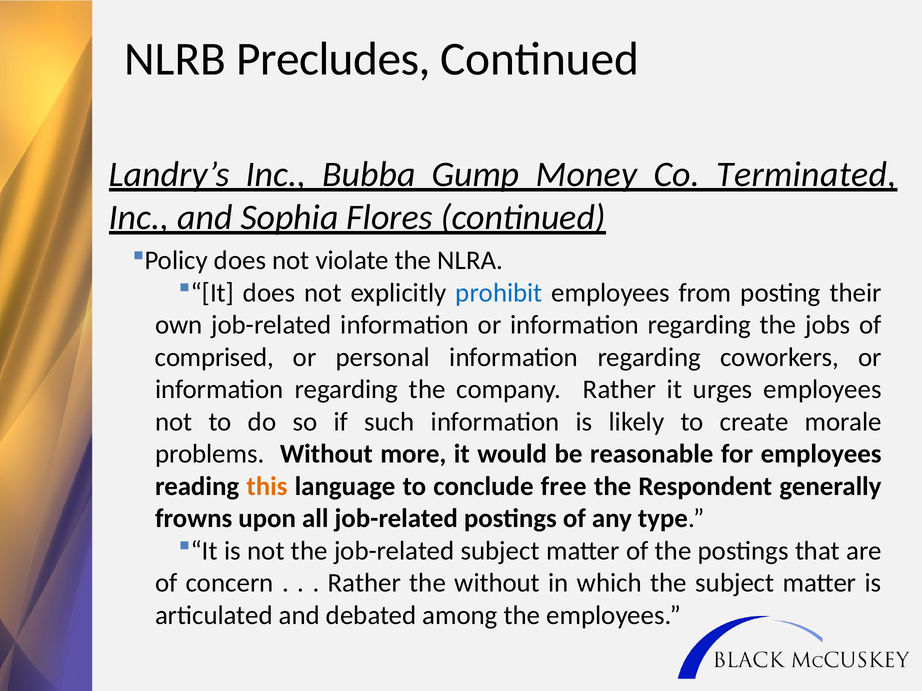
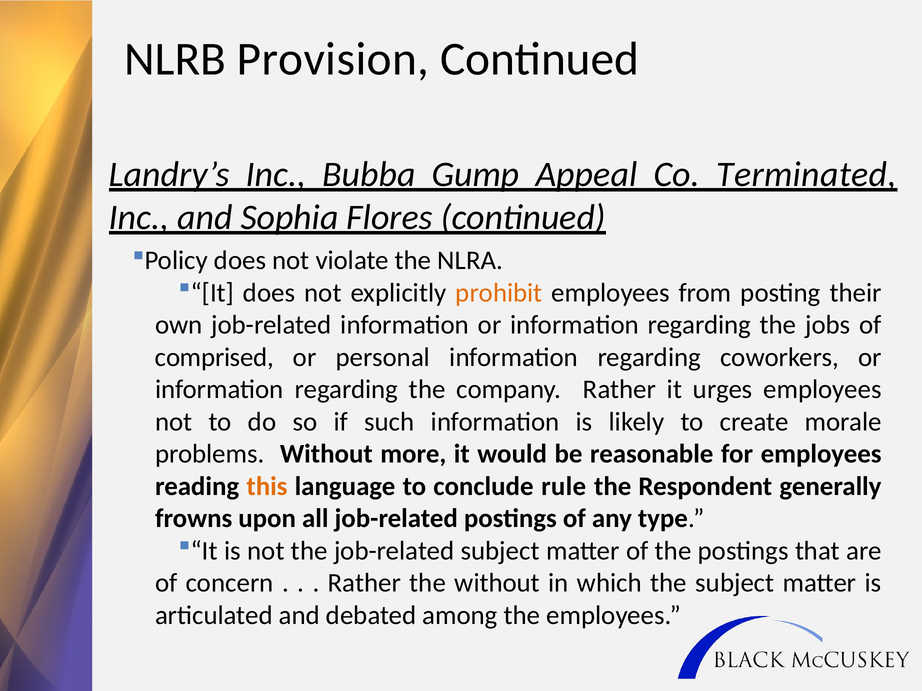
Precludes: Precludes -> Provision (333, 59)
Money: Money -> Appeal (587, 175)
prohibit colour: blue -> orange (499, 293)
free: free -> rule (564, 487)
